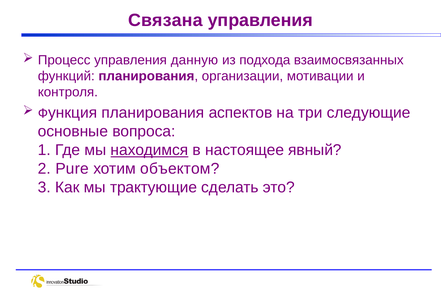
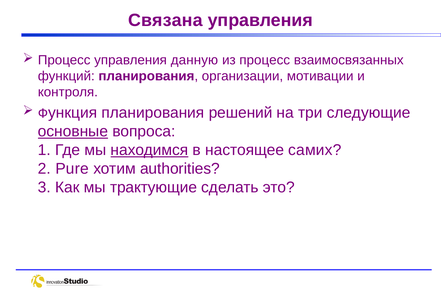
из подхода: подхода -> процесс (265, 60)
аспектов: аспектов -> решений (241, 113)
основные underline: none -> present (73, 131)
явный: явный -> самих (315, 150)
объектом: объектом -> authorities (180, 169)
